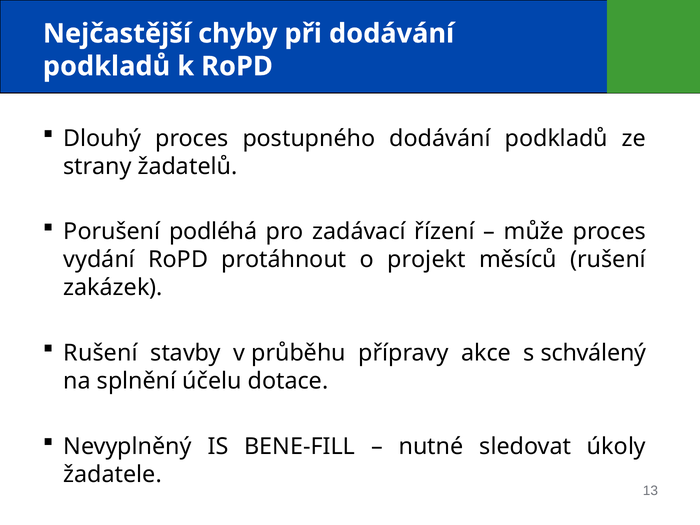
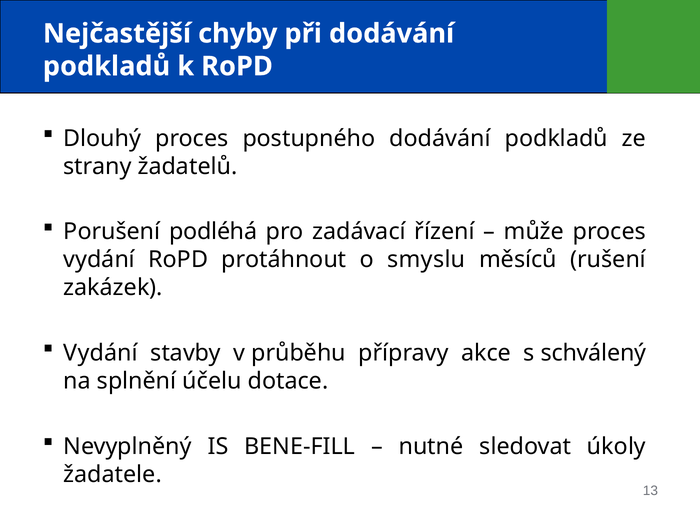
projekt: projekt -> smyslu (426, 260)
Rušení: Rušení -> Vydání (101, 353)
